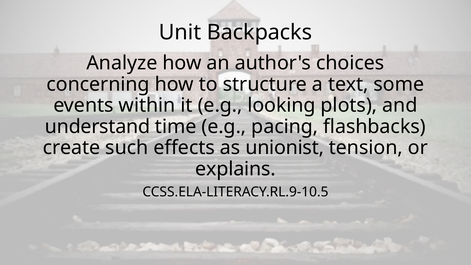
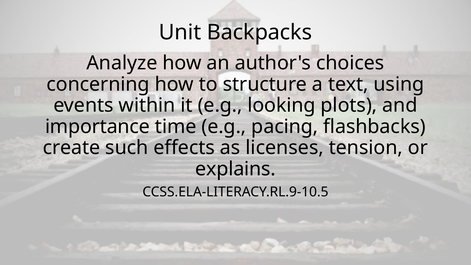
some: some -> using (399, 84)
understand: understand -> importance (97, 127)
unionist: unionist -> licenses (285, 148)
